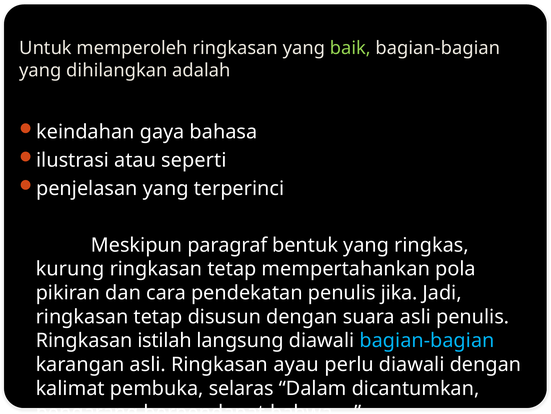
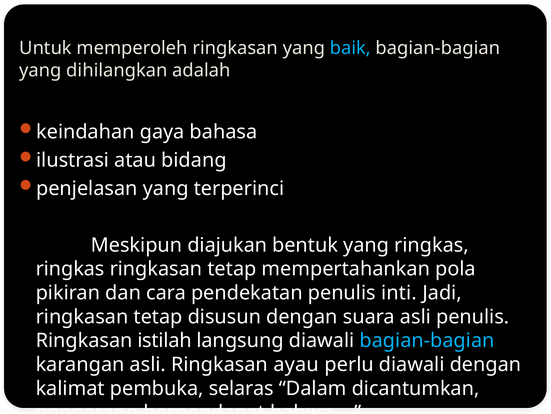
baik colour: light green -> light blue (350, 48)
seperti: seperti -> bidang (194, 160)
paragraf: paragraf -> diajukan (227, 245)
kurung: kurung -> ringkas (70, 269)
jika: jika -> inti (399, 292)
